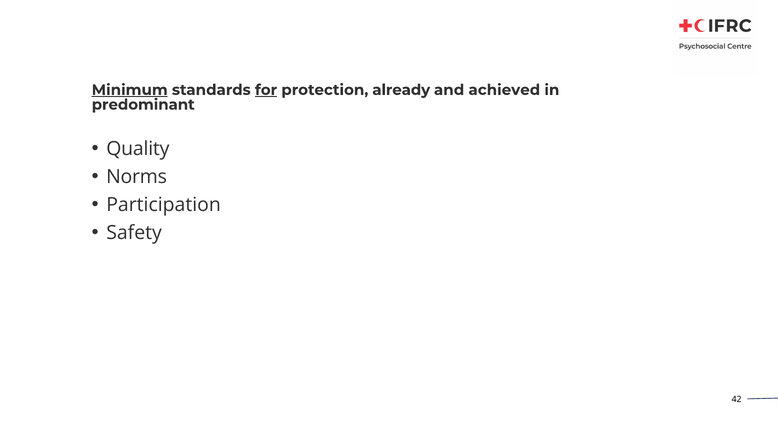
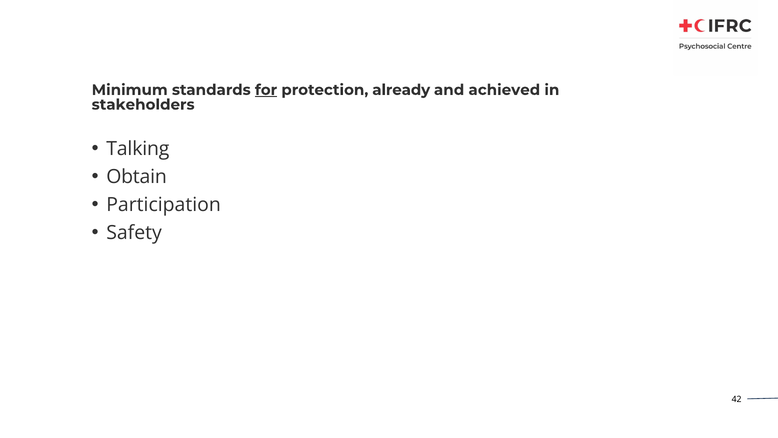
Minimum underline: present -> none (130, 90)
predominant: predominant -> stakeholders (143, 105)
Quality: Quality -> Talking (138, 149)
Norms: Norms -> Obtain (137, 177)
